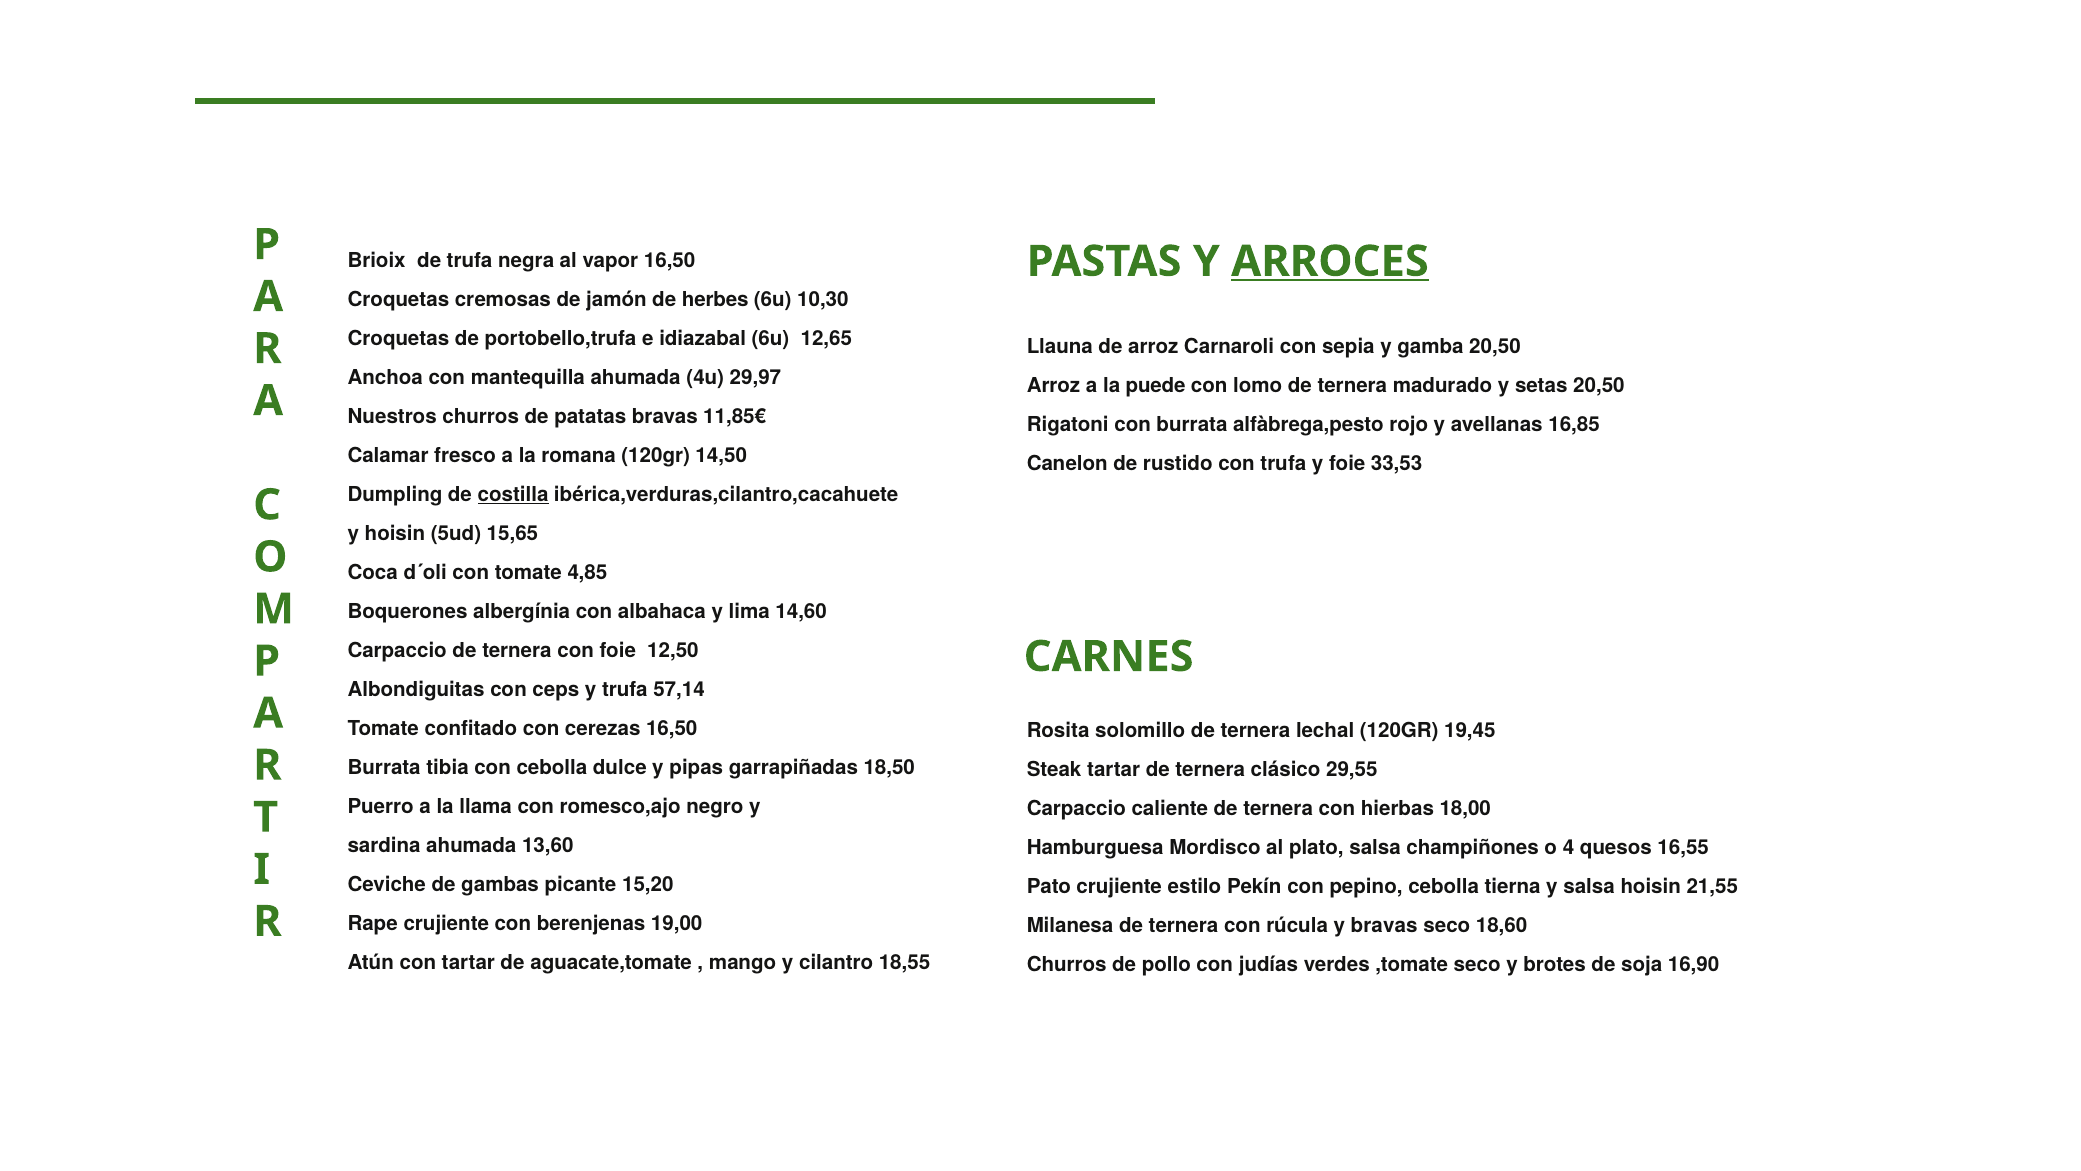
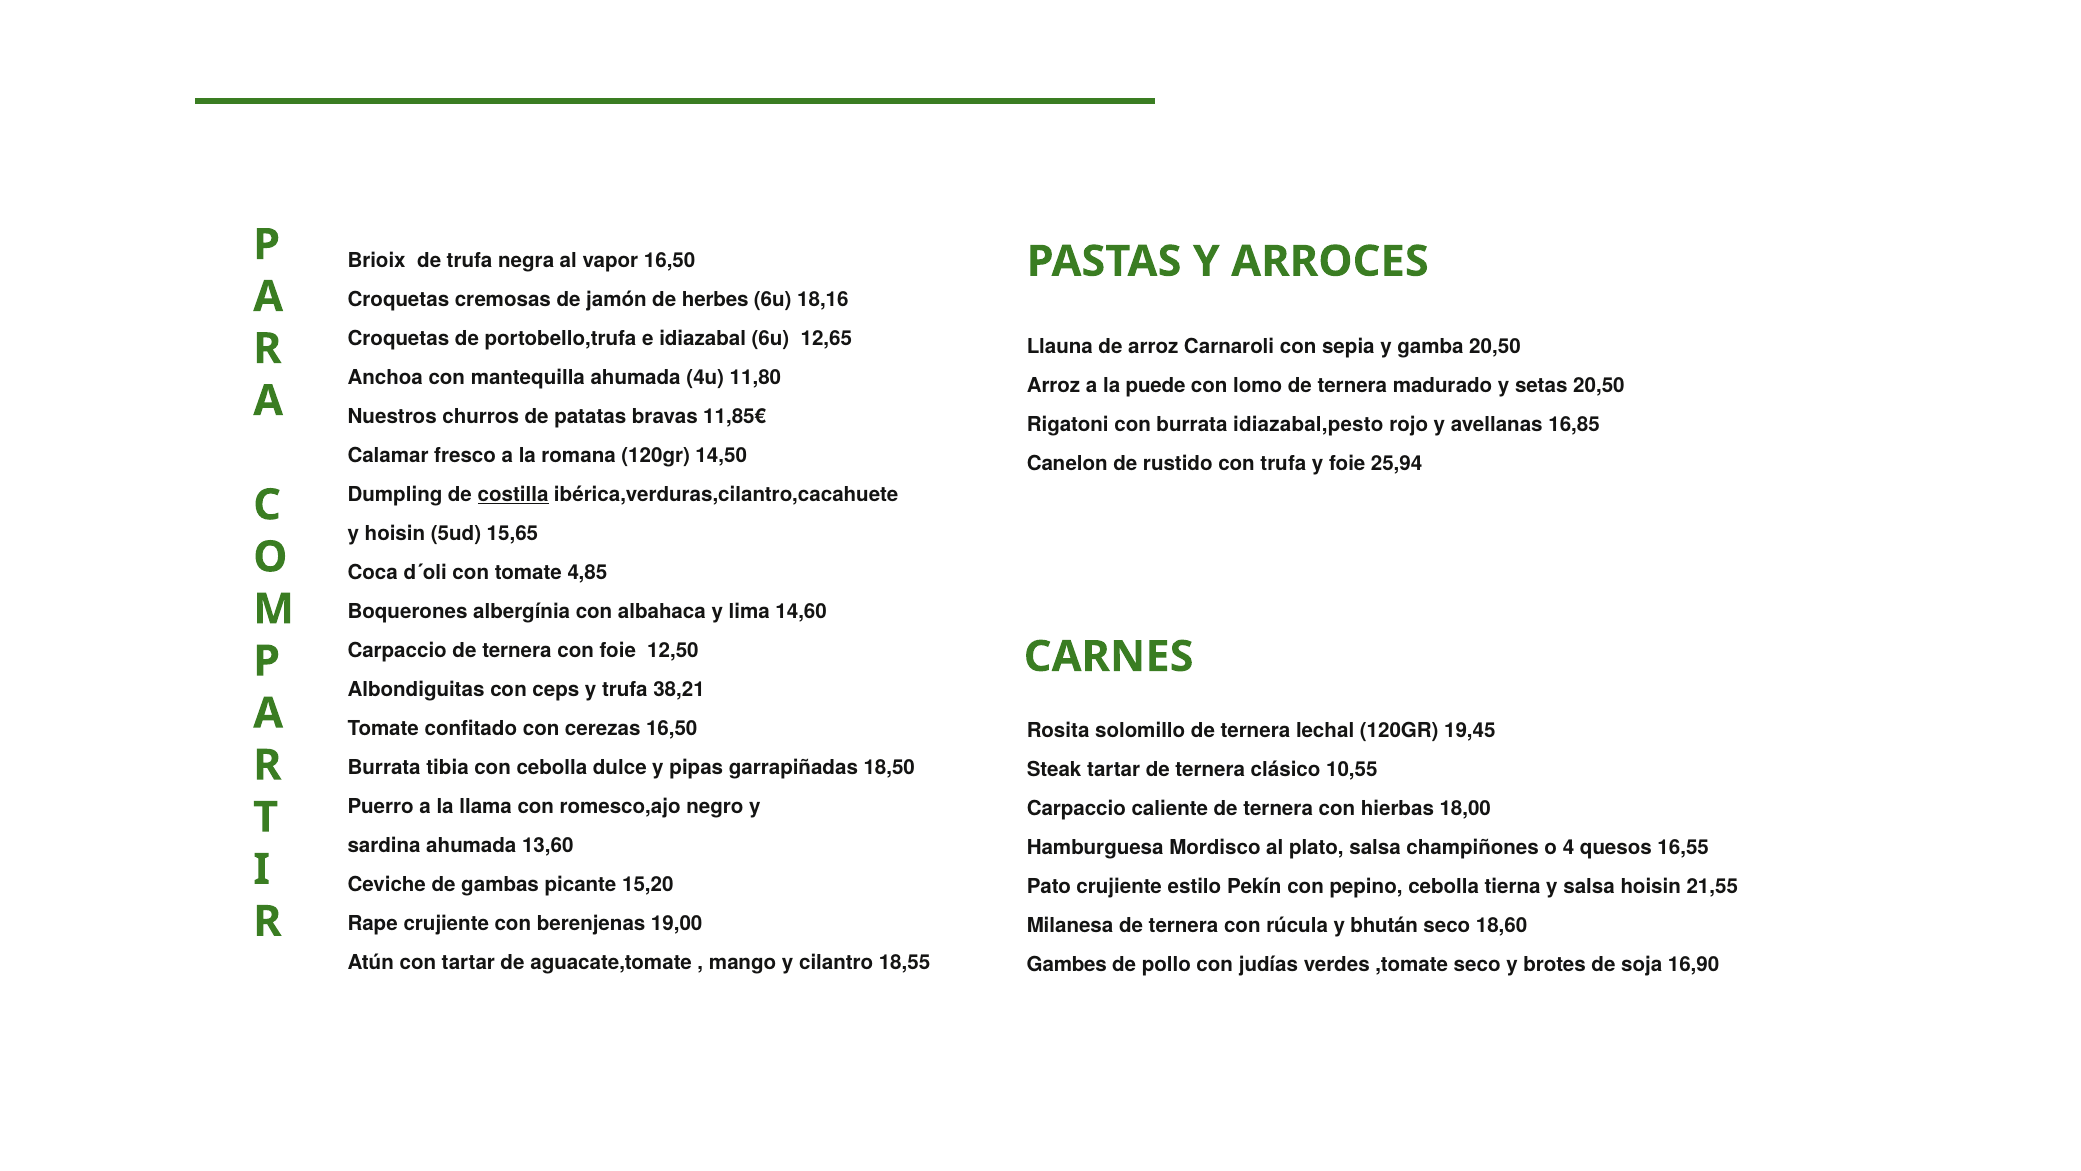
ARROCES underline: present -> none (1330, 261)
10,30: 10,30 -> 18,16 (823, 300)
29,97: 29,97 -> 11,80 (755, 378)
alfàbrega,pesto: alfàbrega,pesto -> idiazabal,pesto (1308, 425)
33,53: 33,53 -> 25,94 (1397, 464)
57,14: 57,14 -> 38,21 (679, 690)
29,55: 29,55 -> 10,55 (1352, 769)
y bravas: bravas -> bhután (1384, 925)
Churros: Churros -> Gambes (1067, 964)
